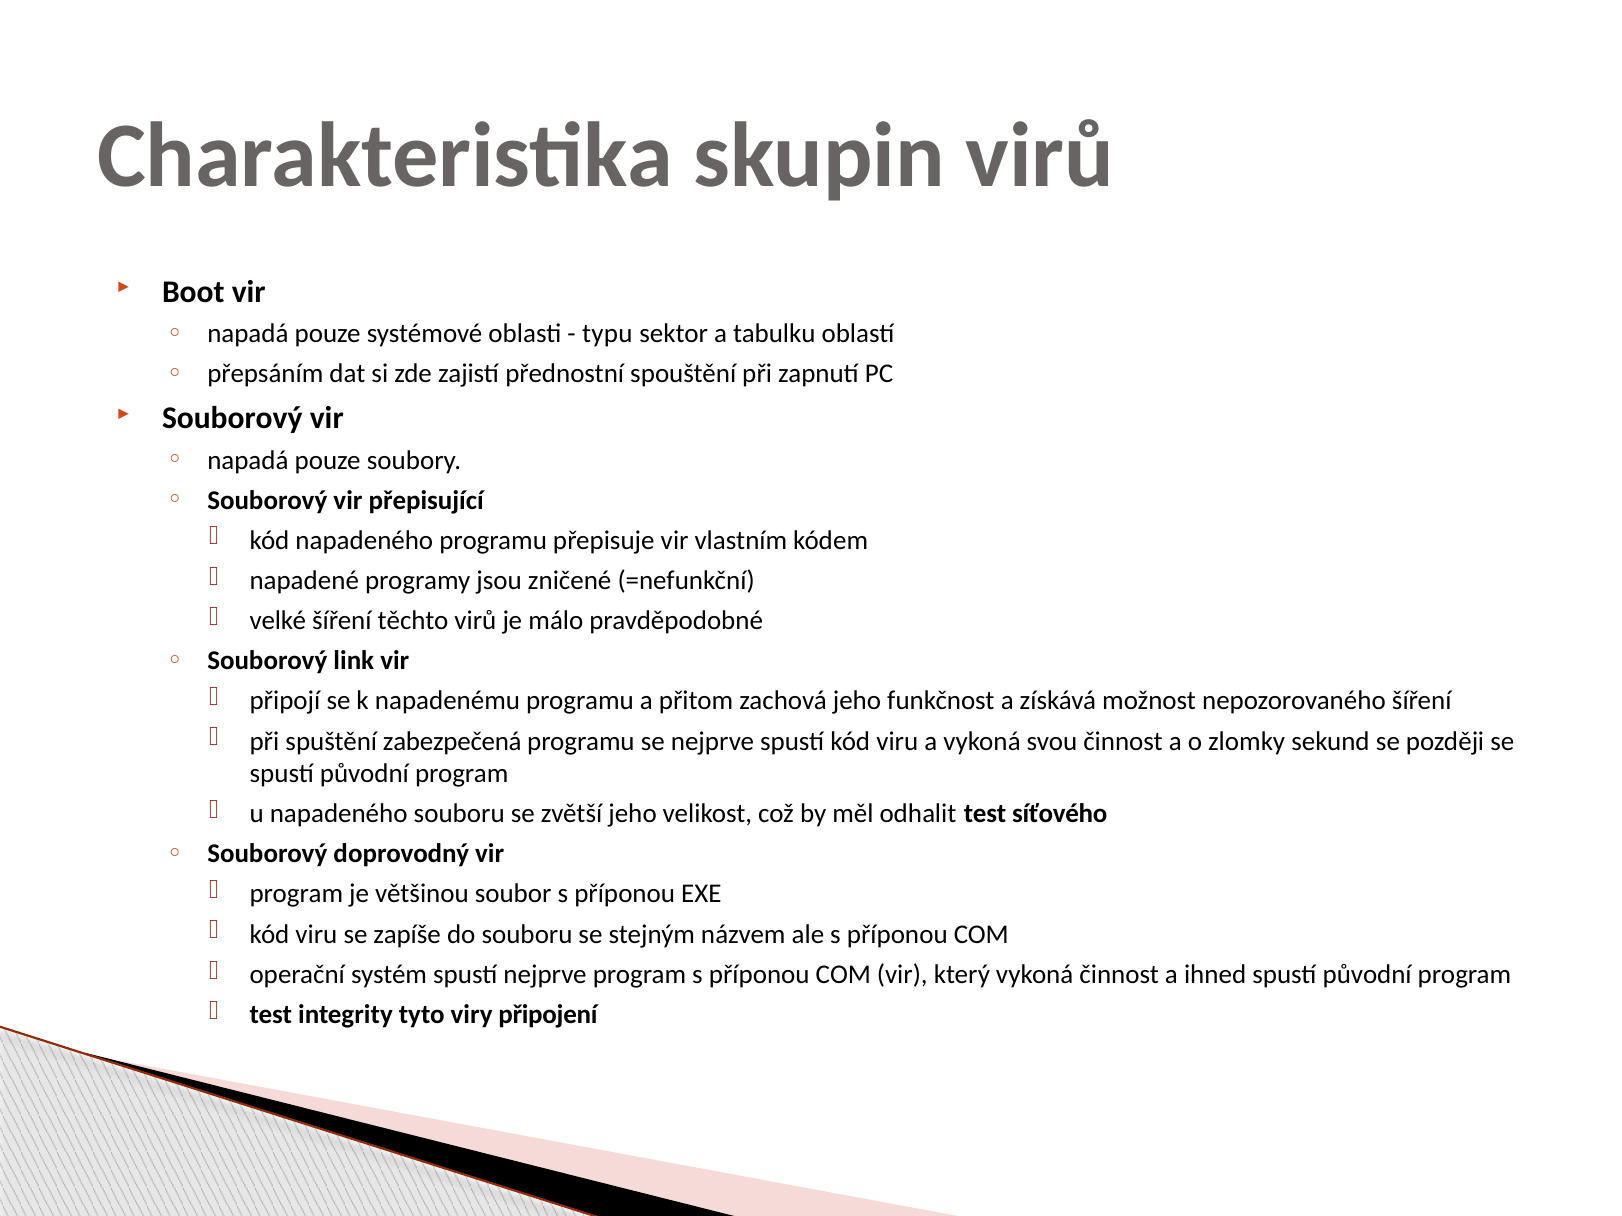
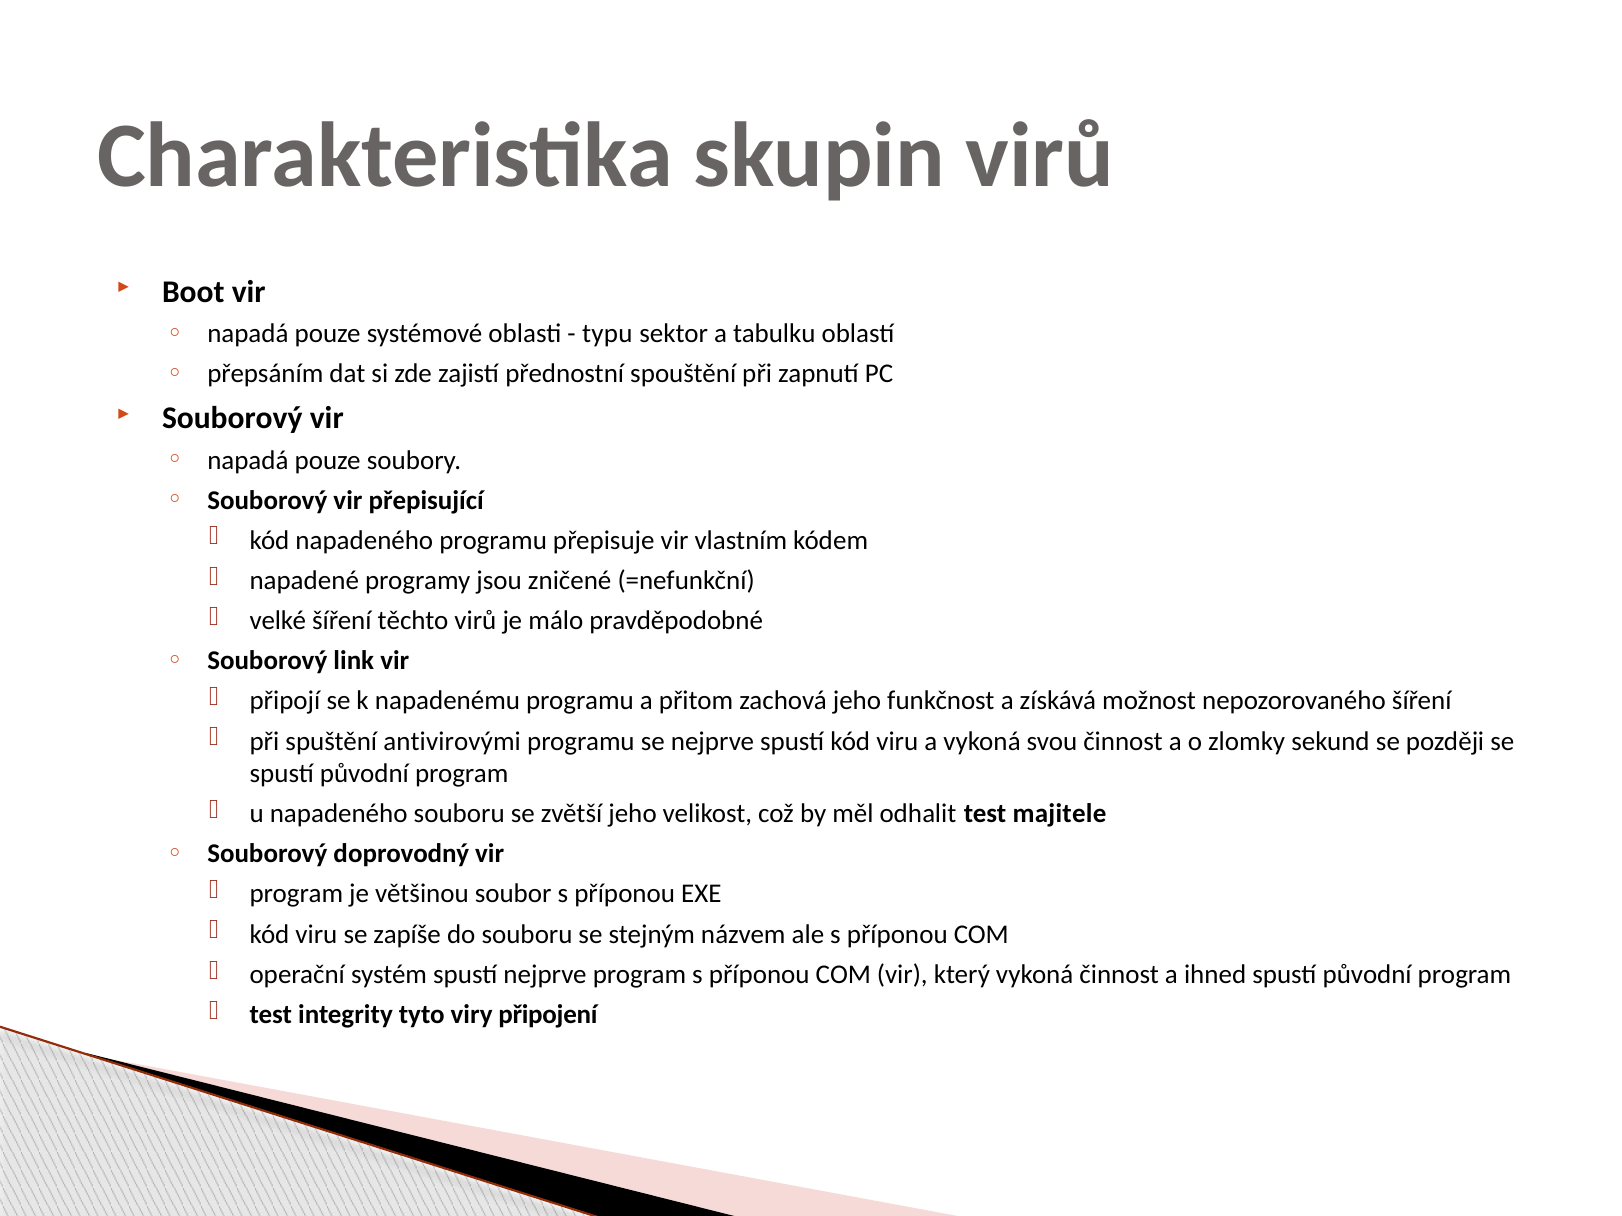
zabezpečená: zabezpečená -> antivirovými (452, 742)
síťového: síťového -> majitele (1059, 814)
